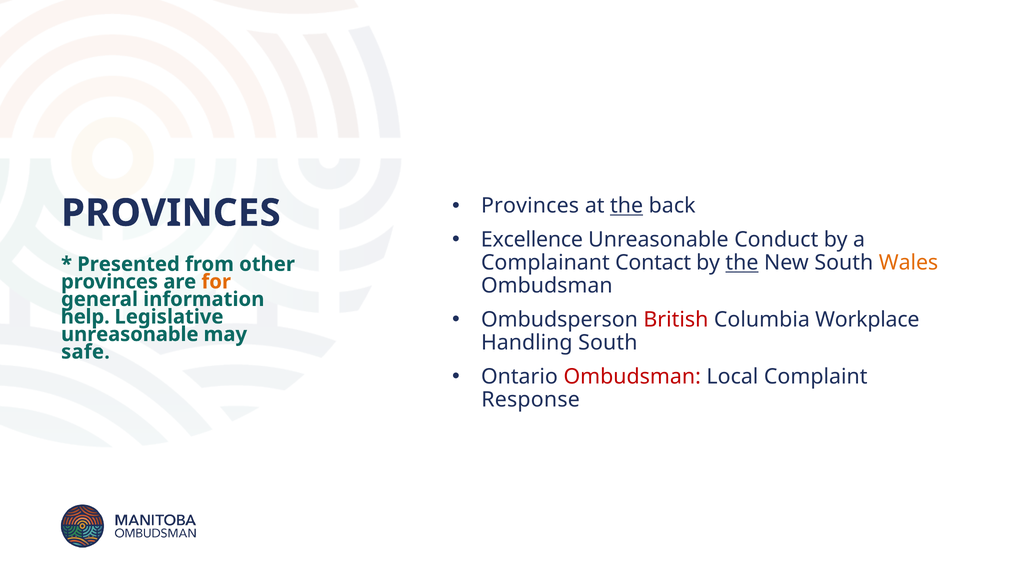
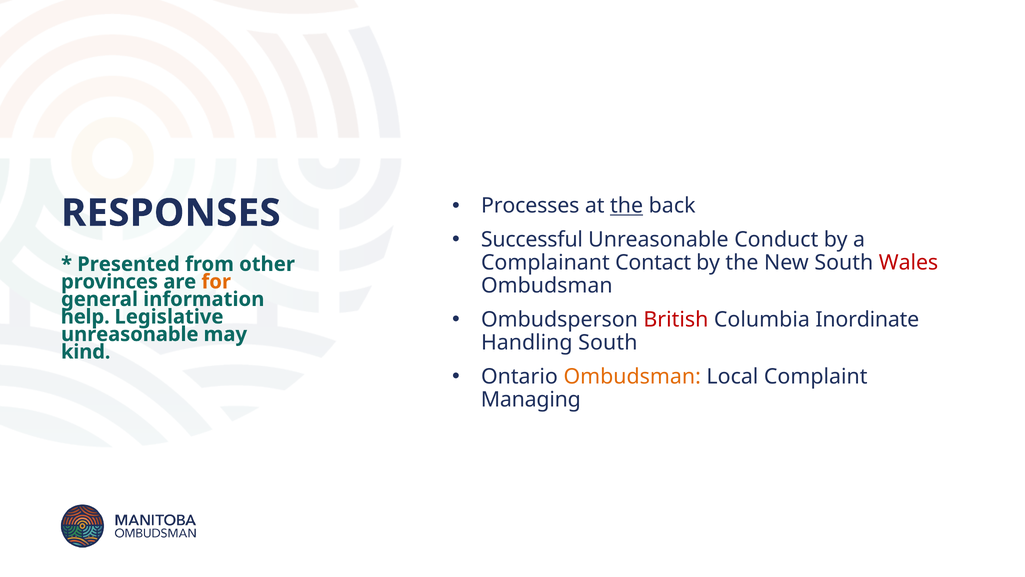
Provinces: Provinces -> Processes (530, 206)
PROVINCES: PROVINCES -> RESPONSES (171, 213)
Excellence: Excellence -> Successful (532, 239)
the underline: present -> none (742, 263)
Wales colour: orange -> red (909, 263)
Workplace: Workplace -> Inordinate (867, 319)
safe: safe -> kind (86, 352)
Ombudsman colour: red -> orange (632, 376)
Response: Response -> Managing (531, 399)
